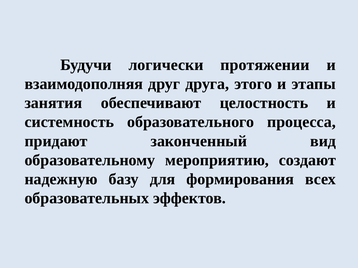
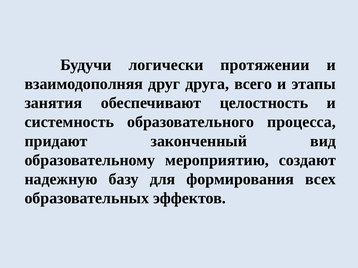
этого: этого -> всего (253, 84)
